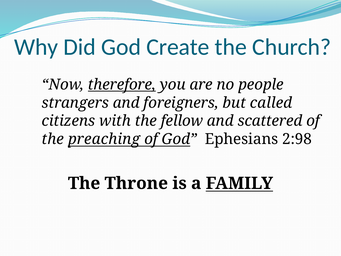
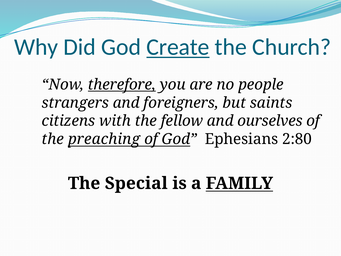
Create underline: none -> present (178, 47)
called: called -> saints (271, 103)
scattered: scattered -> ourselves (270, 121)
2:98: 2:98 -> 2:80 (297, 139)
Throne: Throne -> Special (136, 183)
